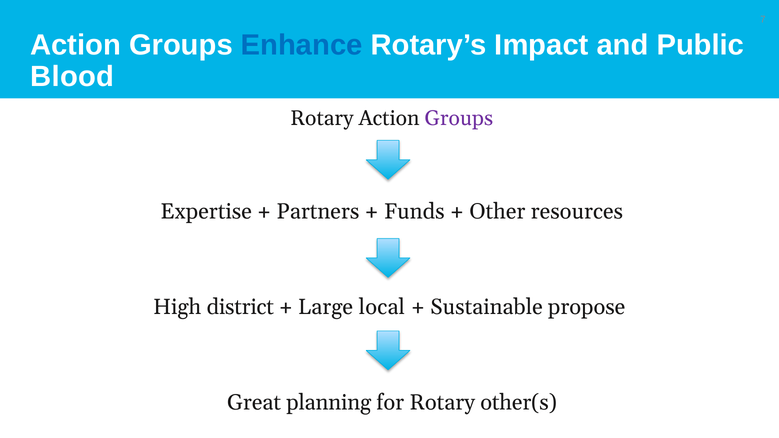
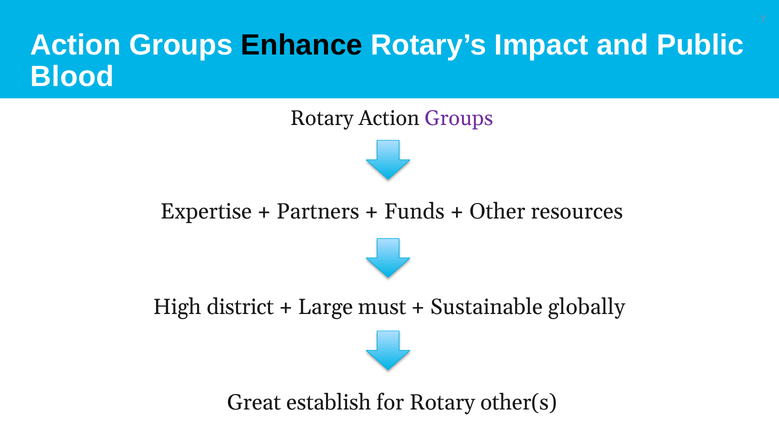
Enhance colour: blue -> black (302, 45)
local: local -> must (382, 307)
propose: propose -> globally (587, 307)
planning: planning -> establish (329, 402)
